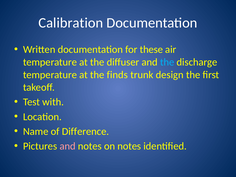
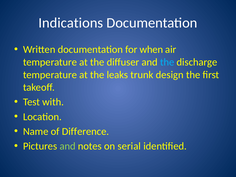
Calibration: Calibration -> Indications (71, 23)
these: these -> when (151, 50)
finds: finds -> leaks (117, 75)
and colour: pink -> light green (68, 146)
on notes: notes -> serial (129, 146)
